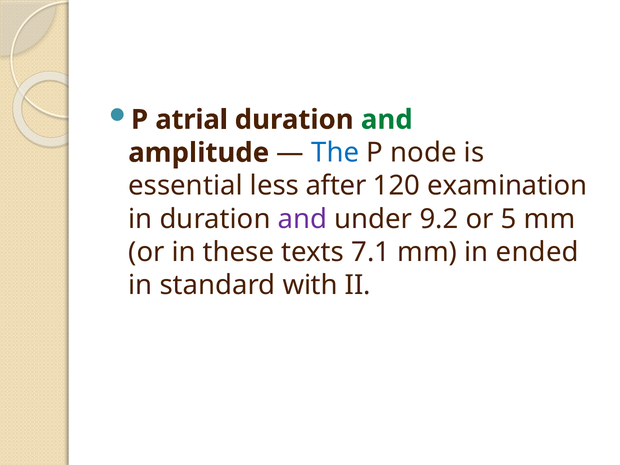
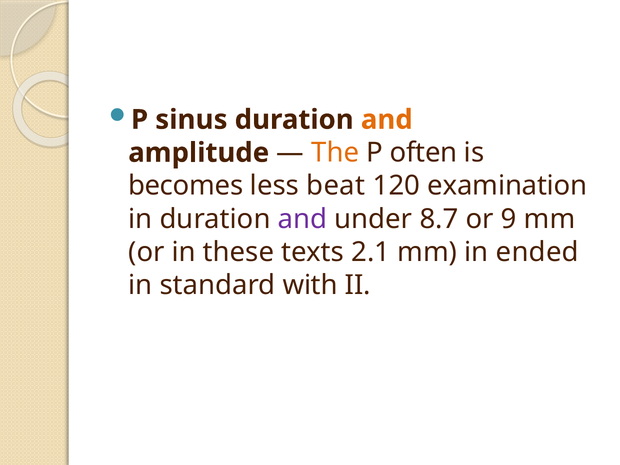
atrial: atrial -> sinus (191, 120)
and colour: green -> orange (387, 120)
The colour: blue -> orange (335, 153)
node: node -> often (424, 153)
essential: essential -> becomes (186, 186)
after: after -> beat (336, 186)
9.2: 9.2 -> 8.7 (439, 219)
5: 5 -> 9 (509, 219)
7.1: 7.1 -> 2.1 (371, 252)
